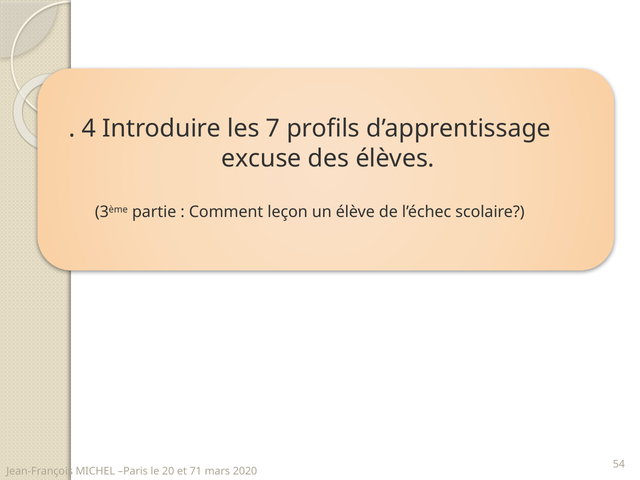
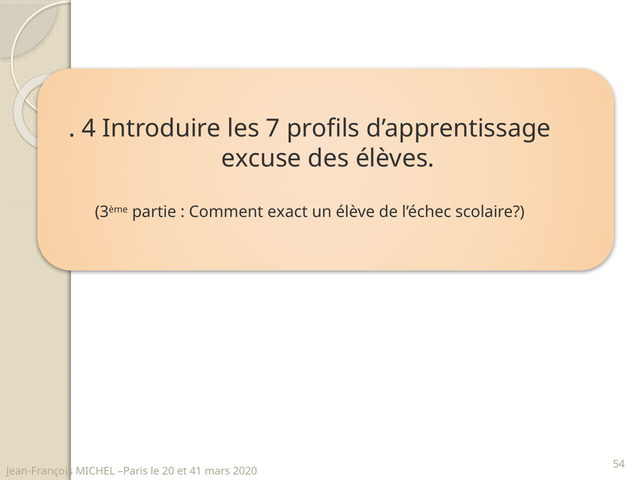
leçon: leçon -> exact (288, 212)
71: 71 -> 41 (196, 471)
